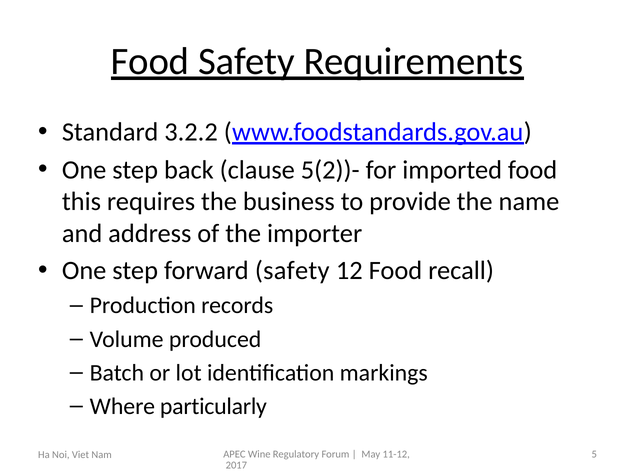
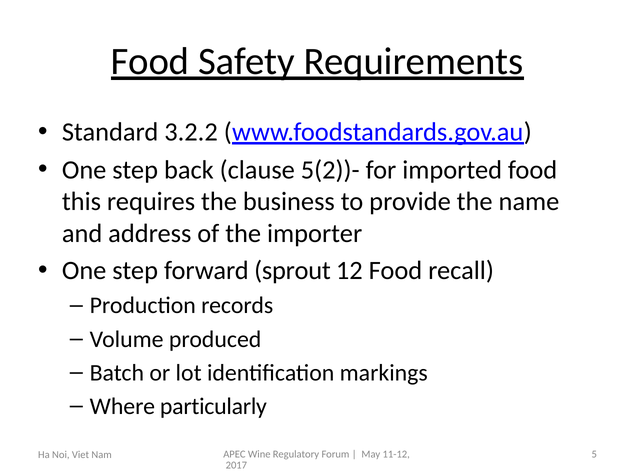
forward safety: safety -> sprout (292, 271)
